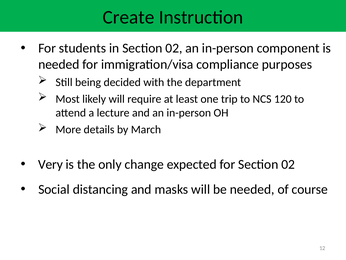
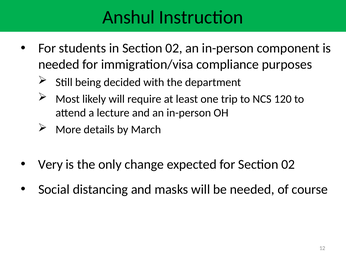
Create: Create -> Anshul (129, 17)
